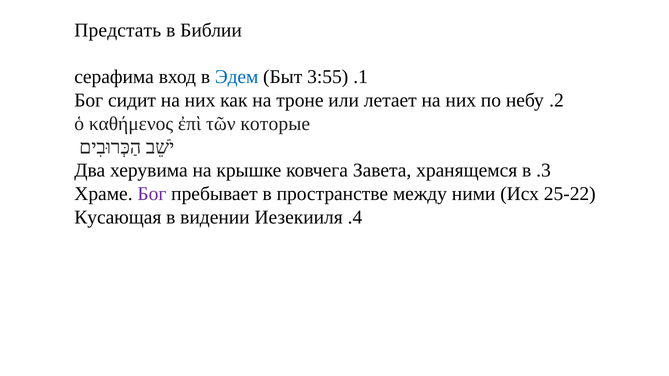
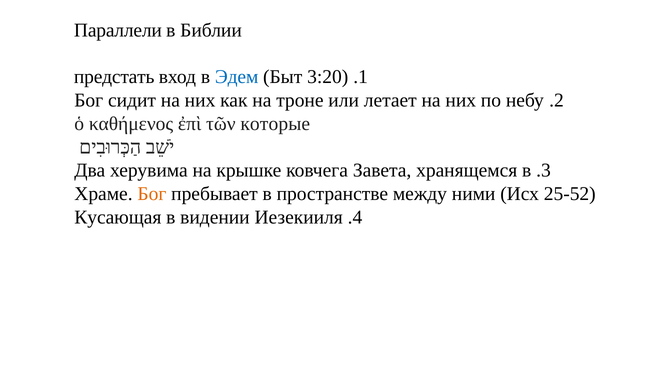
Предстать: Предстать -> Параллели (118, 30)
серафима: серафима -> предстать (114, 77)
3:55: 3:55 -> 3:20 (328, 77)
Бог colour: purple -> orange (152, 194)
25-22: 25-22 -> 25-52 (570, 194)
